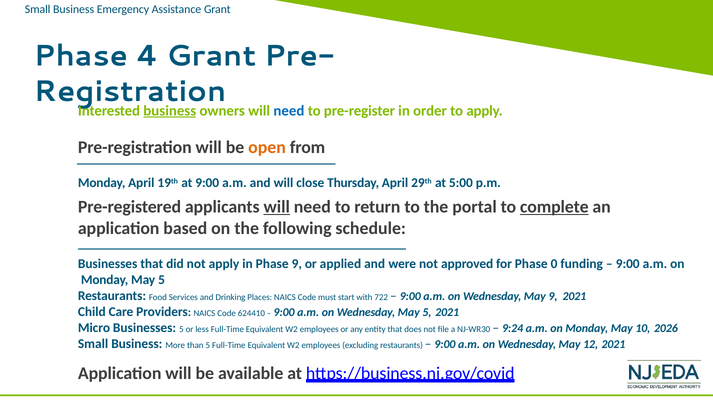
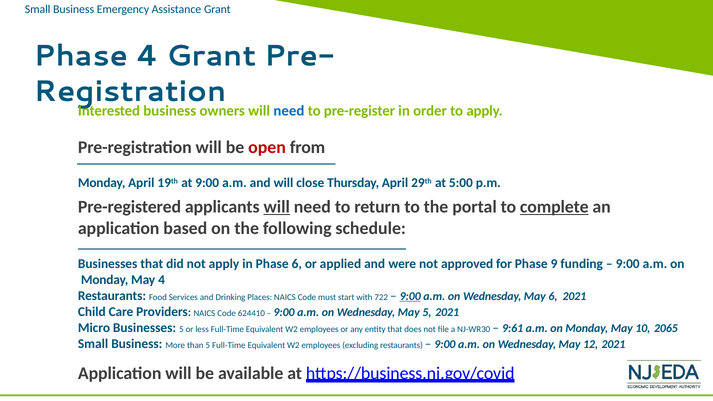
business underline: present -> none (170, 111)
open colour: orange -> red (267, 147)
Phase 9: 9 -> 6 (297, 264)
0: 0 -> 9 (554, 264)
Monday May 5: 5 -> 4 (162, 280)
9:00 underline: none -> present (410, 296)
May 9: 9 -> 6 (553, 296)
9:24: 9:24 -> 9:61 (513, 328)
2026: 2026 -> 2065 (666, 328)
